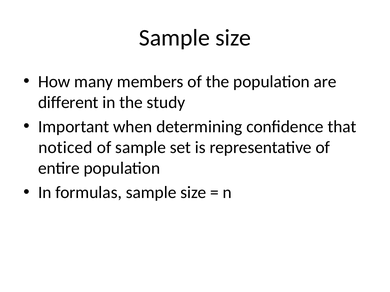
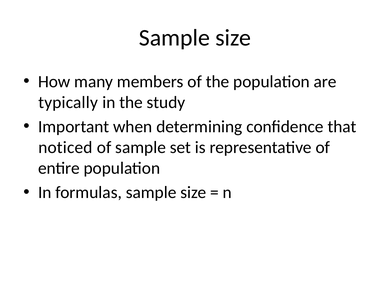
different: different -> typically (68, 103)
